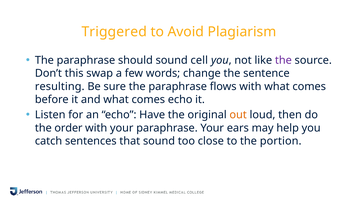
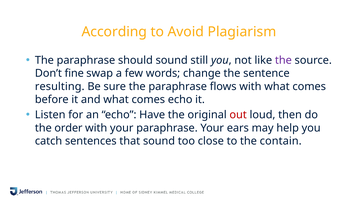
Triggered: Triggered -> According (114, 32)
cell: cell -> still (199, 60)
this: this -> fine (74, 74)
out colour: orange -> red (238, 115)
portion: portion -> contain (281, 141)
